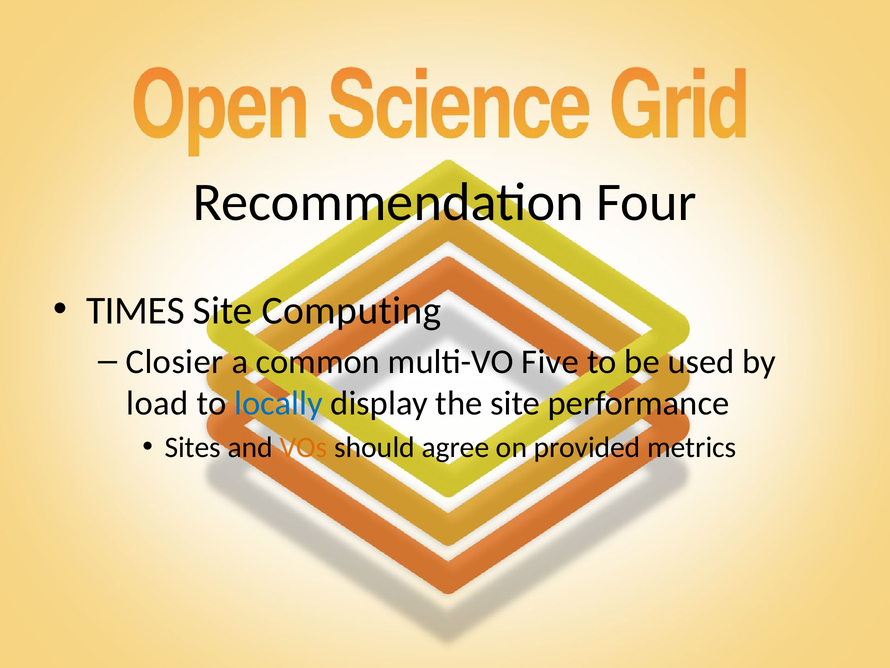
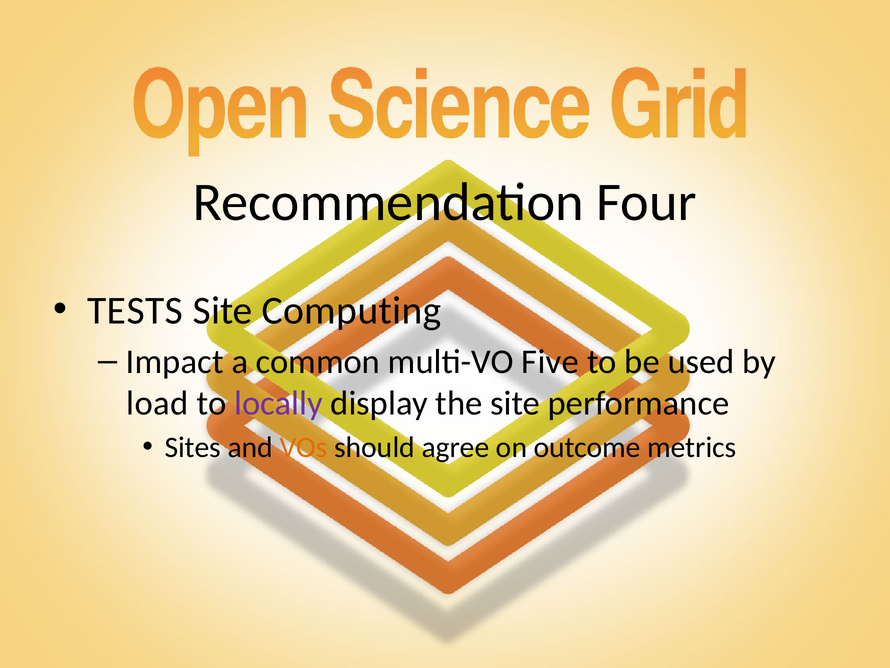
TIMES: TIMES -> TESTS (135, 310)
Closier: Closier -> Impact (175, 361)
locally colour: blue -> purple (278, 403)
provided: provided -> outcome (587, 447)
